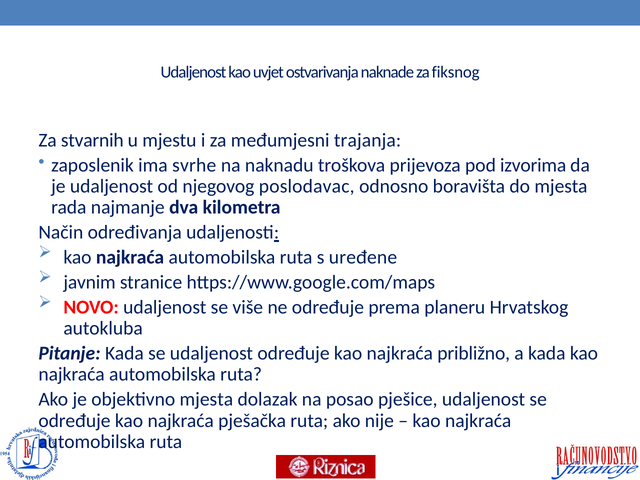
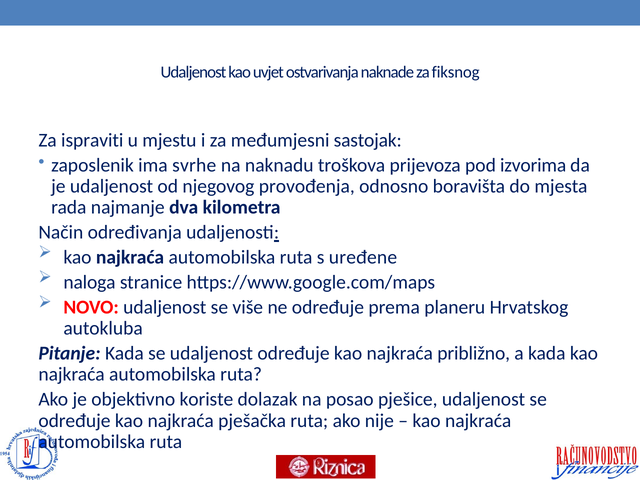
stvarnih: stvarnih -> ispraviti (92, 140)
trajanja: trajanja -> sastojak (368, 140)
poslodavac: poslodavac -> provođenja (307, 186)
javnim: javnim -> naloga (90, 282)
objektivno mjesta: mjesta -> koriste (206, 399)
